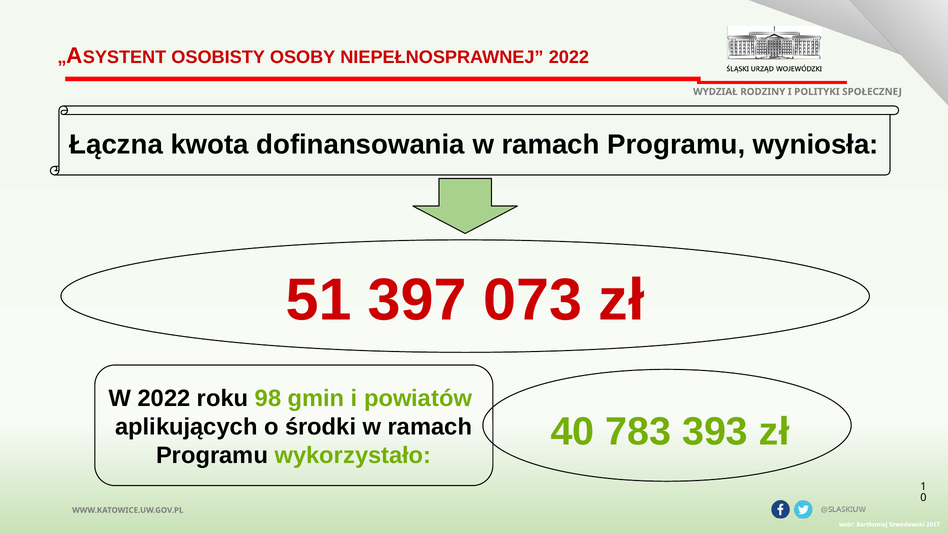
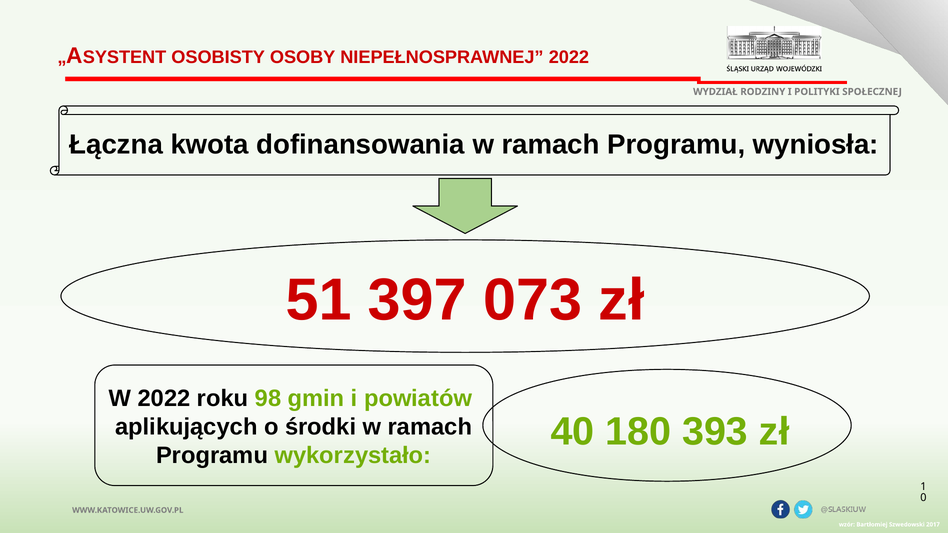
783: 783 -> 180 (638, 432)
